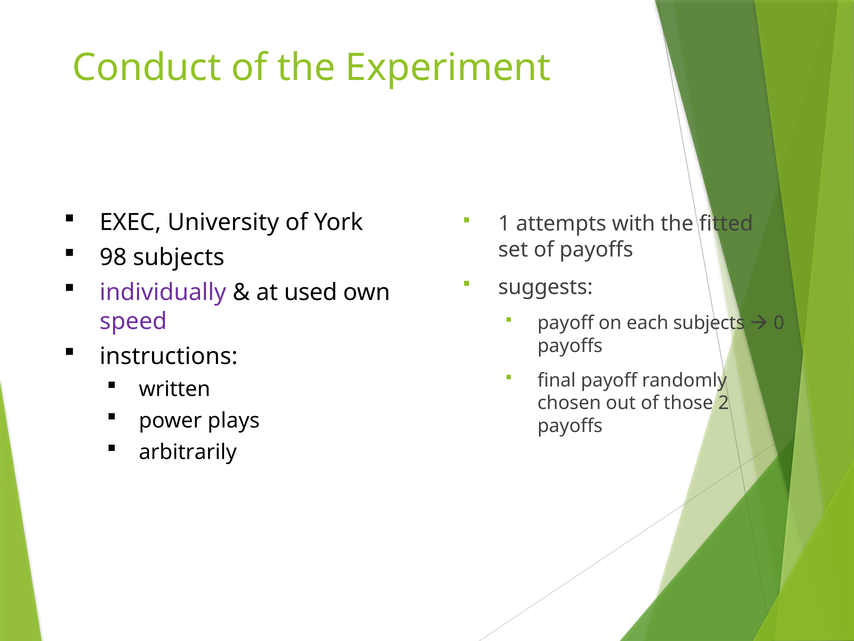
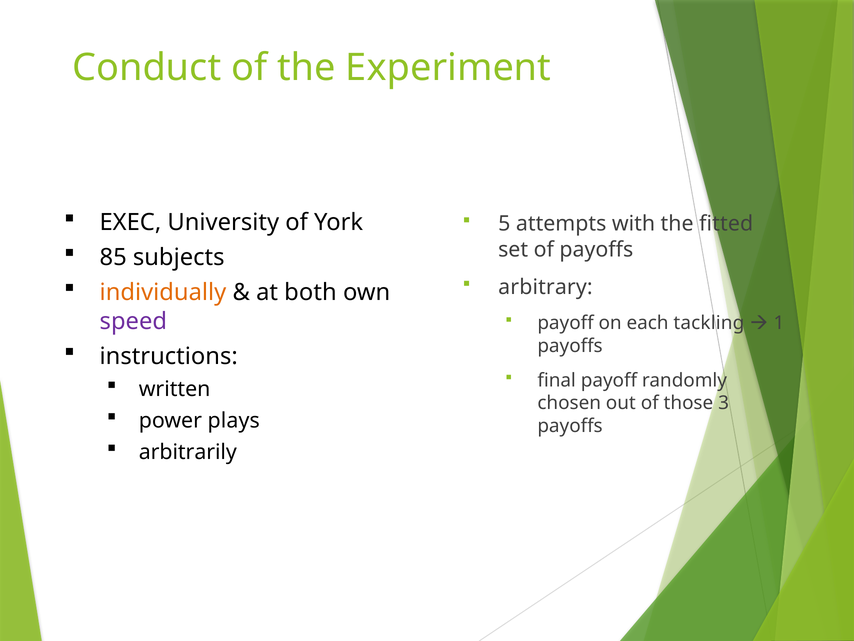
1: 1 -> 5 (504, 224)
98: 98 -> 85 (113, 257)
suggests: suggests -> arbitrary (545, 287)
individually colour: purple -> orange (163, 292)
used: used -> both (310, 292)
each subjects: subjects -> tackling (709, 323)
0: 0 -> 1 (779, 323)
2: 2 -> 3 (724, 403)
